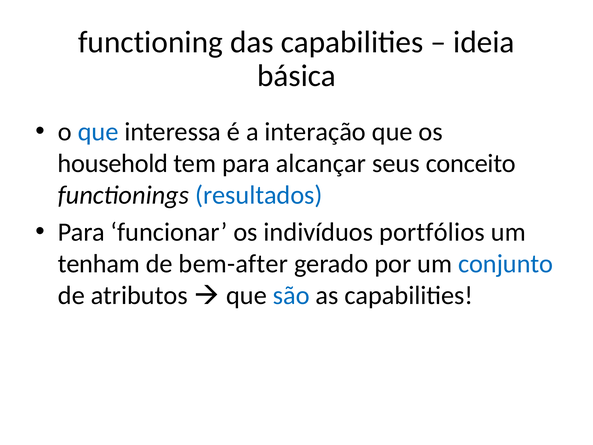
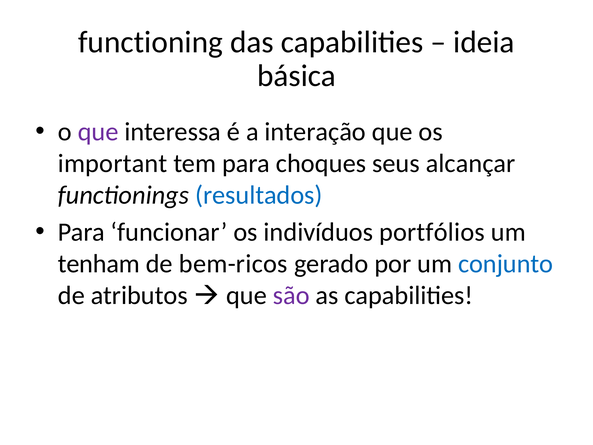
que colour: blue -> purple (98, 132)
household: household -> important (113, 163)
alcançar: alcançar -> choques (321, 163)
conceito: conceito -> alcançar (471, 163)
bem-after: bem-after -> bem-ricos (233, 264)
são colour: blue -> purple (291, 295)
